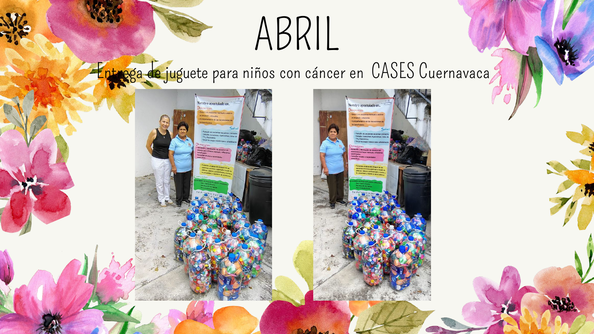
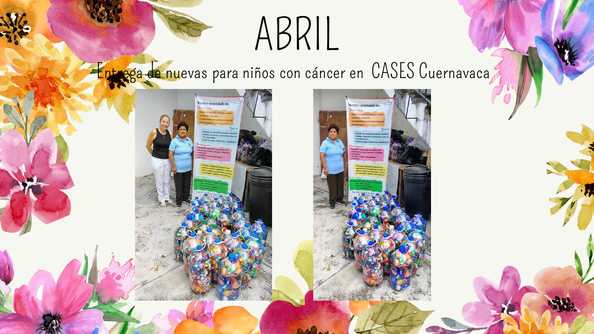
juguete: juguete -> nuevas (187, 72)
